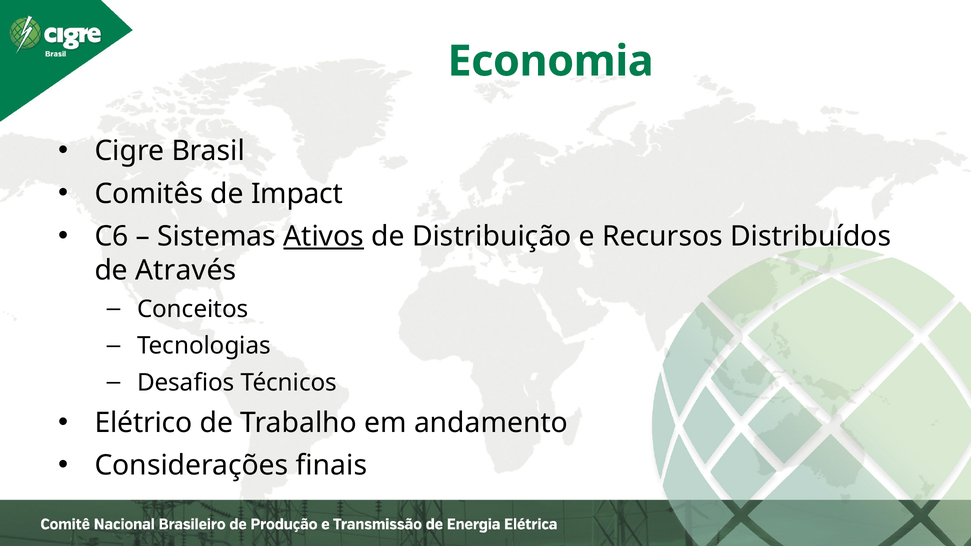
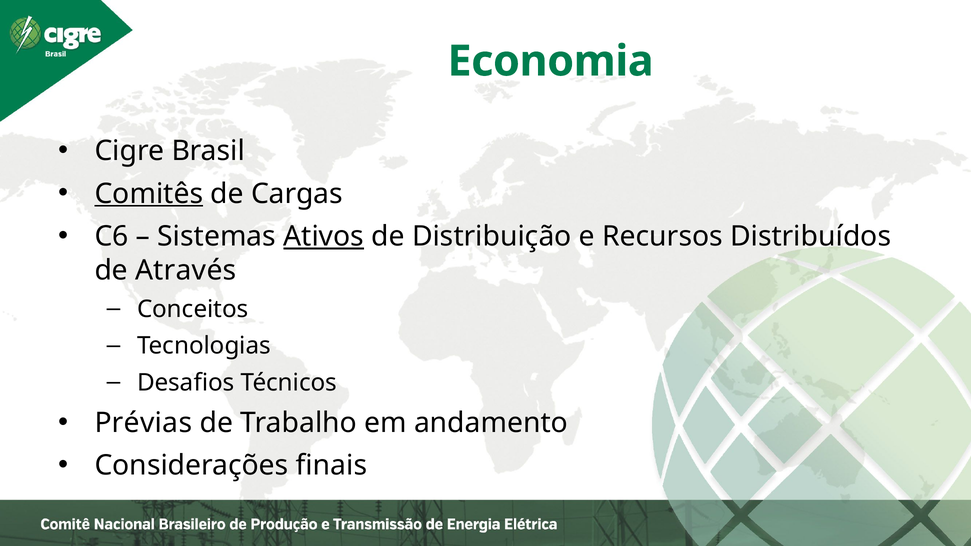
Comitês underline: none -> present (149, 194)
Impact: Impact -> Cargas (297, 194)
Elétrico: Elétrico -> Prévias (143, 423)
